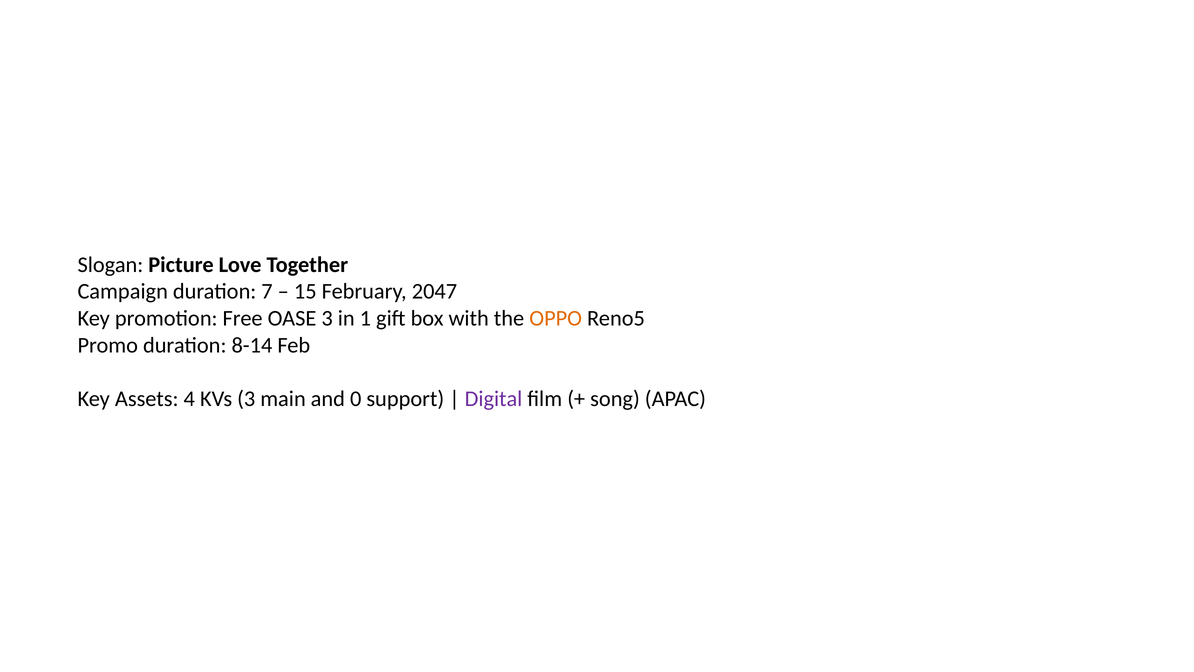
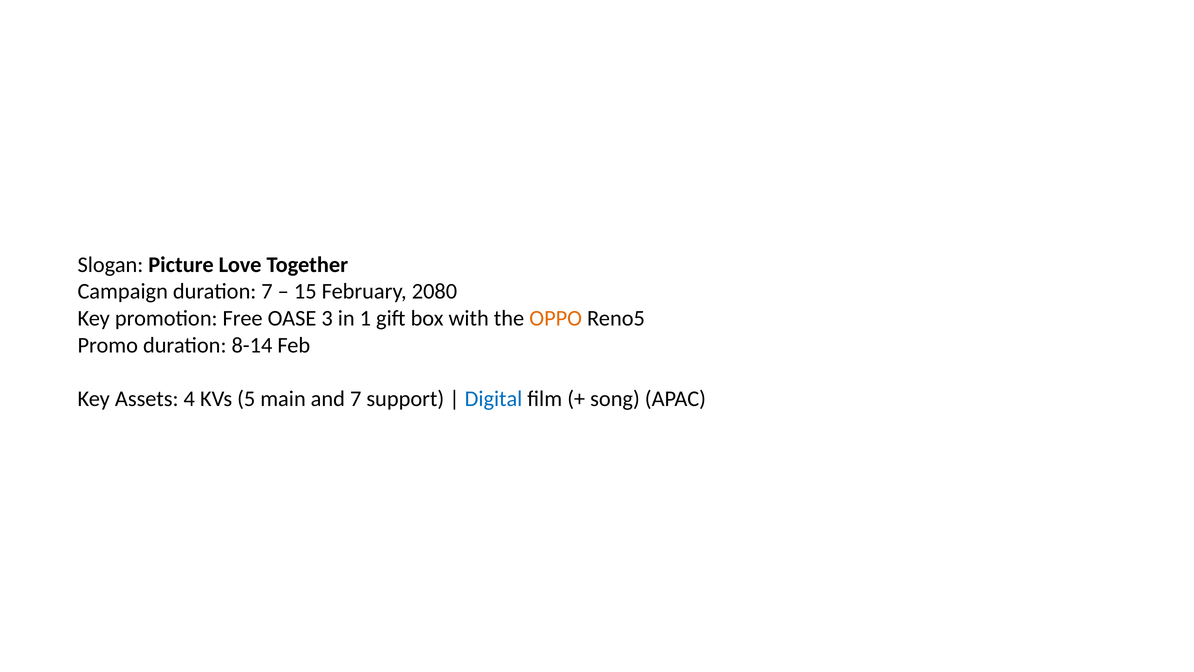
2047: 2047 -> 2080 (434, 291)
KVs 3: 3 -> 5 (246, 399)
and 0: 0 -> 7 (356, 399)
Digital colour: purple -> blue (494, 399)
